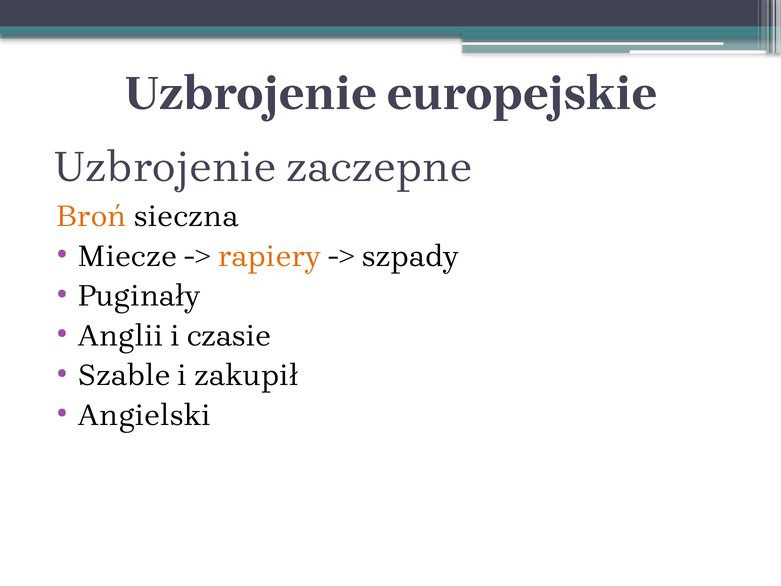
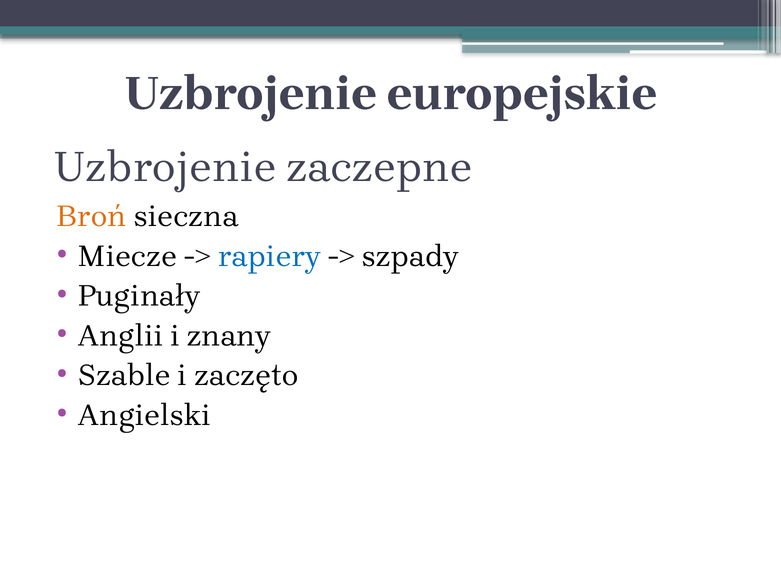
rapiery colour: orange -> blue (269, 256)
czasie: czasie -> znany (229, 335)
zakupił: zakupił -> zaczęto (246, 375)
